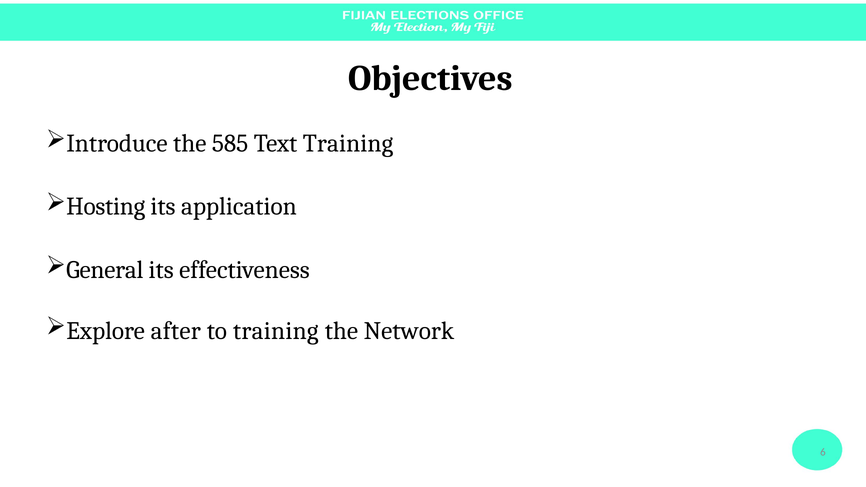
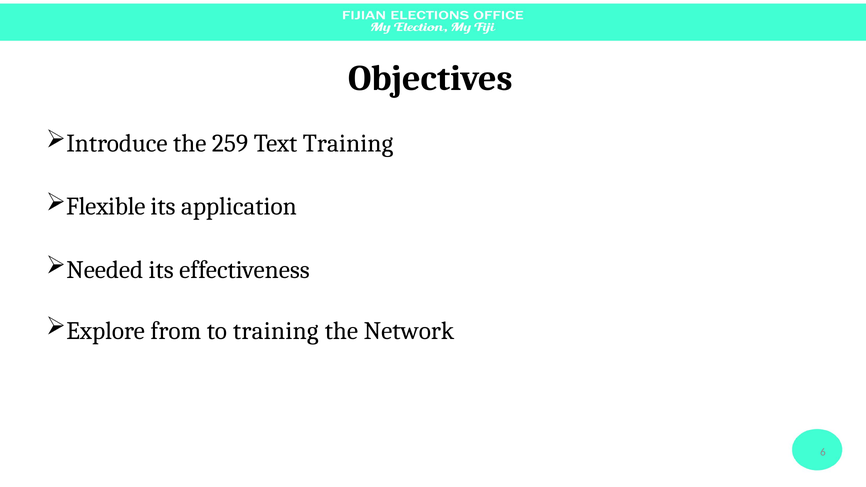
585: 585 -> 259 (230, 144)
Hosting: Hosting -> Flexible (106, 207)
General: General -> Needed (105, 270)
after: after -> from (176, 331)
